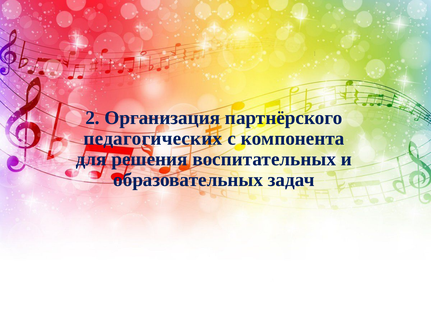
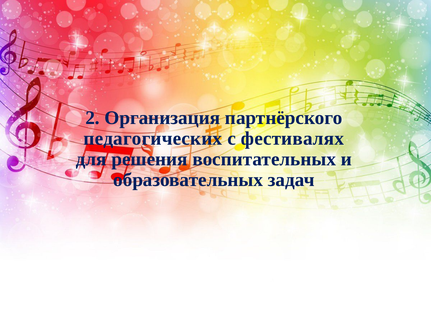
компонента: компонента -> фестивалях (292, 139)
